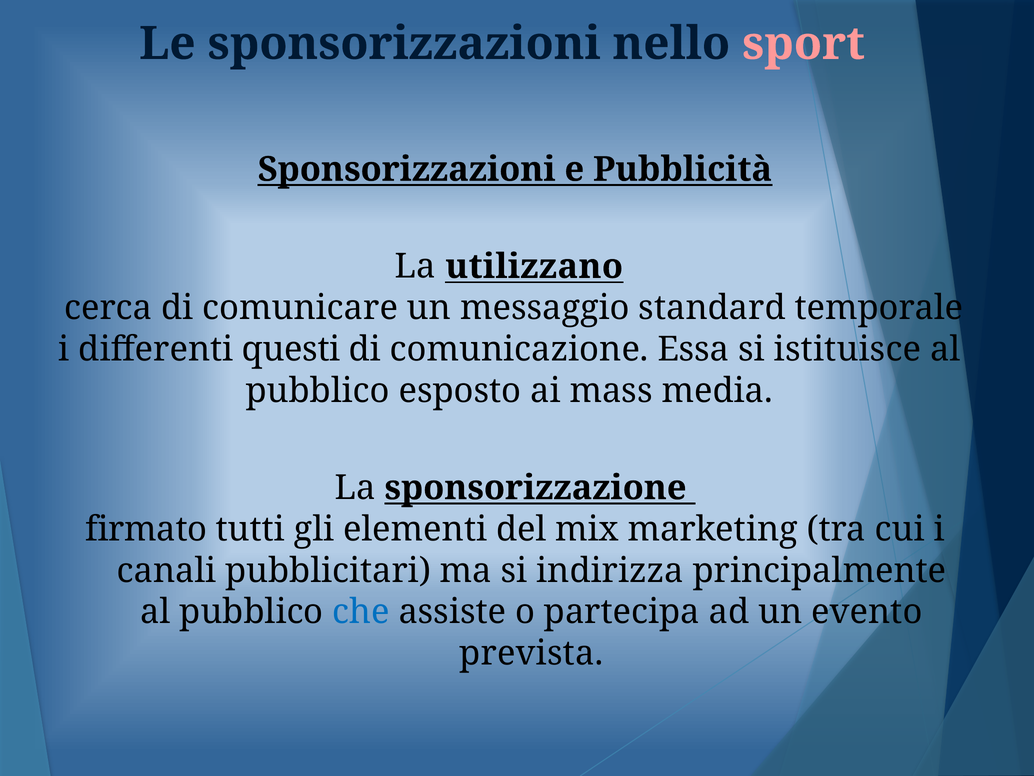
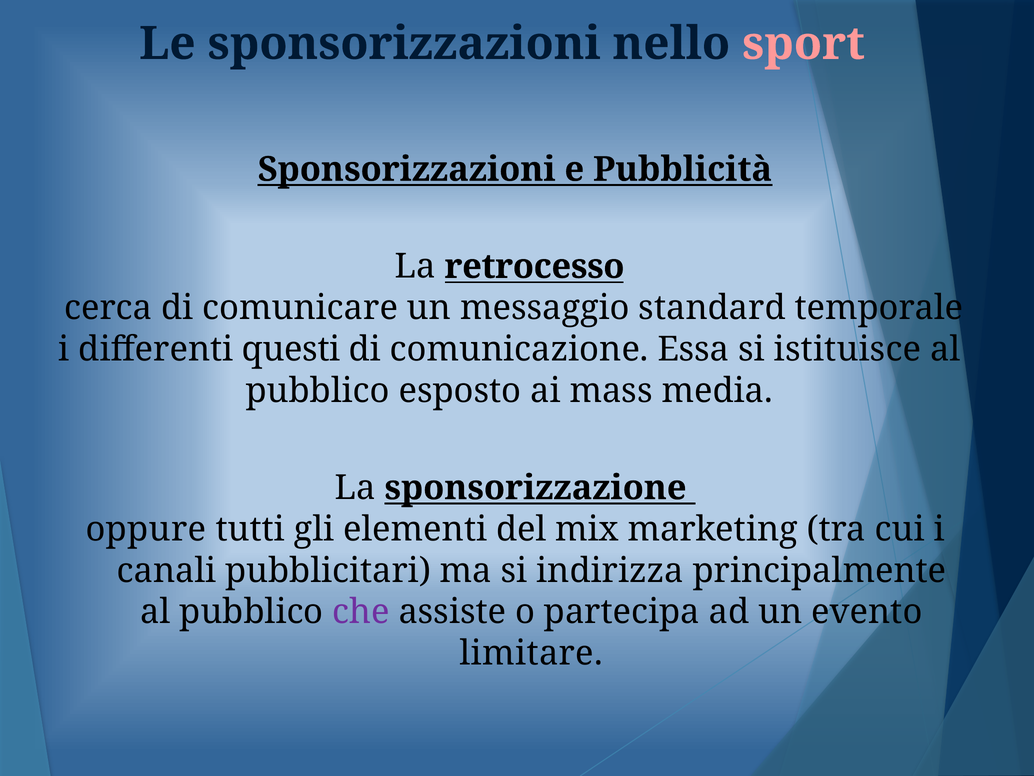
utilizzano: utilizzano -> retrocesso (534, 266)
firmato: firmato -> oppure (146, 529)
che colour: blue -> purple (361, 612)
prevista: prevista -> limitare (531, 653)
